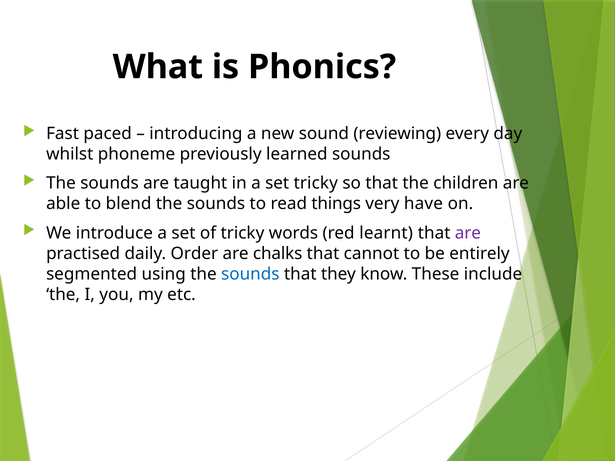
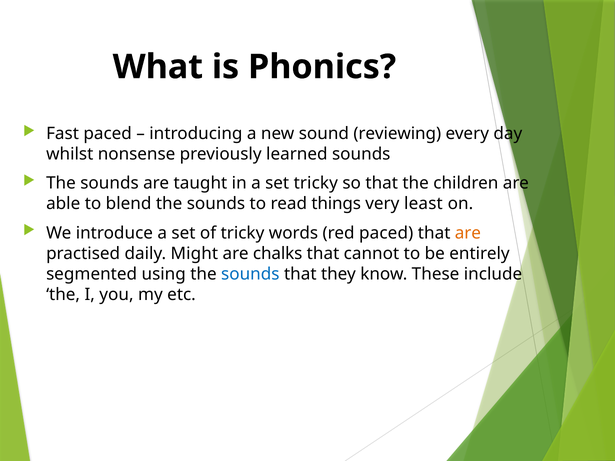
phoneme: phoneme -> nonsense (137, 154)
have: have -> least (423, 204)
red learnt: learnt -> paced (386, 233)
are colour: purple -> orange (468, 233)
Order: Order -> Might (194, 254)
